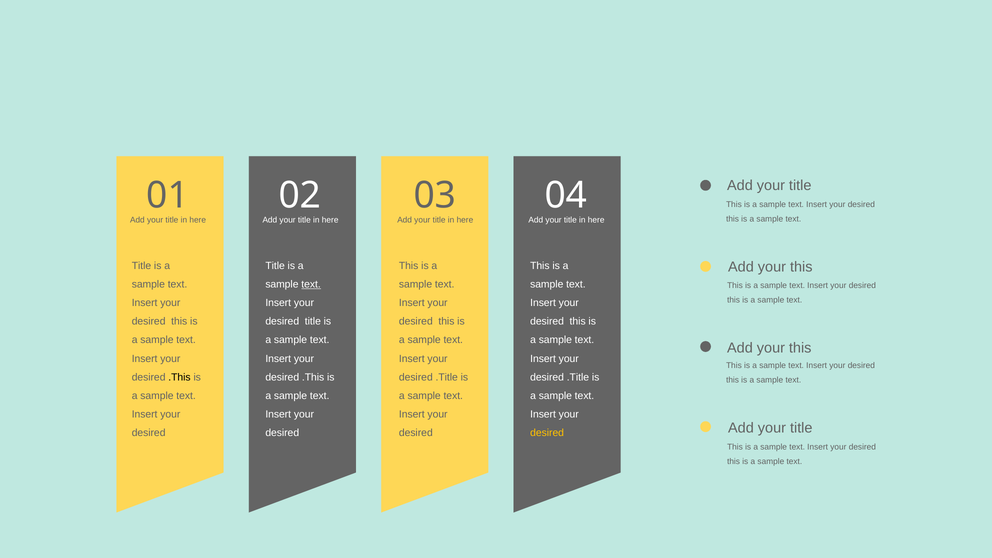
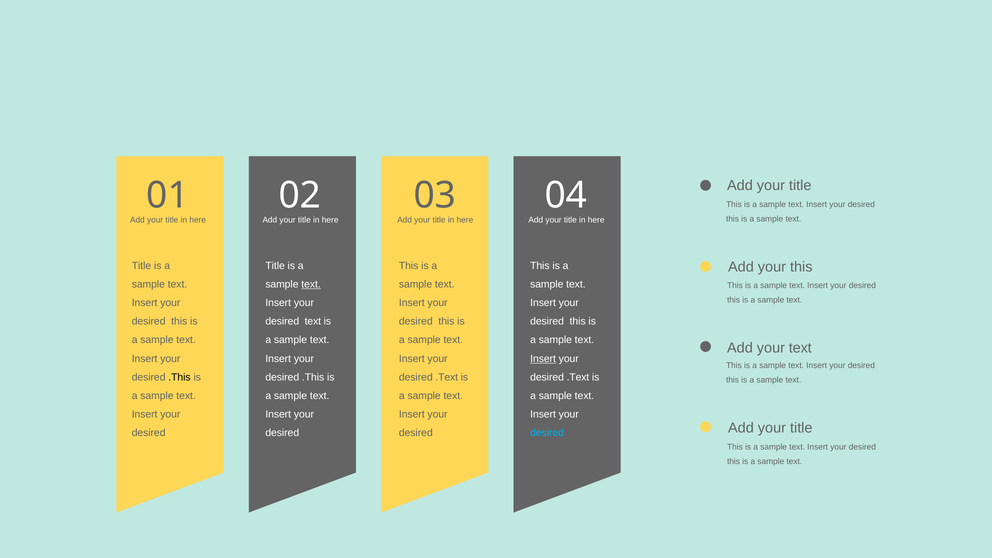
desired title: title -> text (313, 321)
this: this -> text (800, 348)
Insert underline: none -> present (543, 359)
.Title: .Title -> .Text (447, 377)
.Title: .Title -> .Text (578, 377)
desired colour: yellow -> light blue (547, 433)
